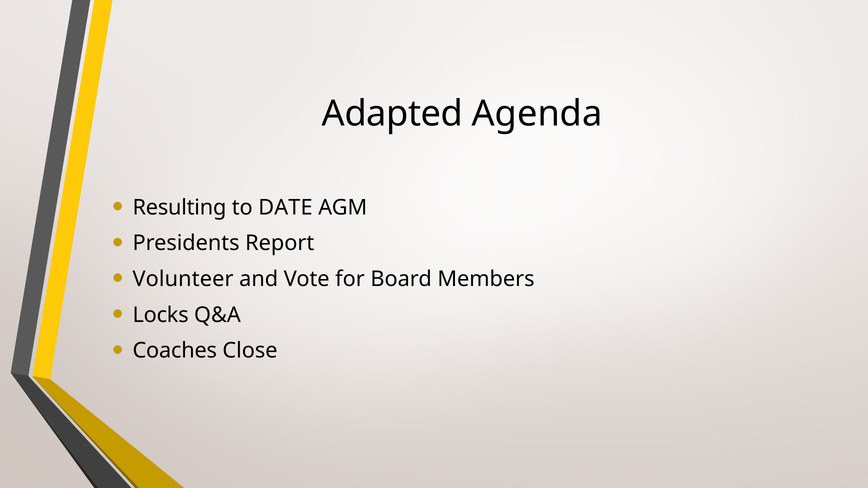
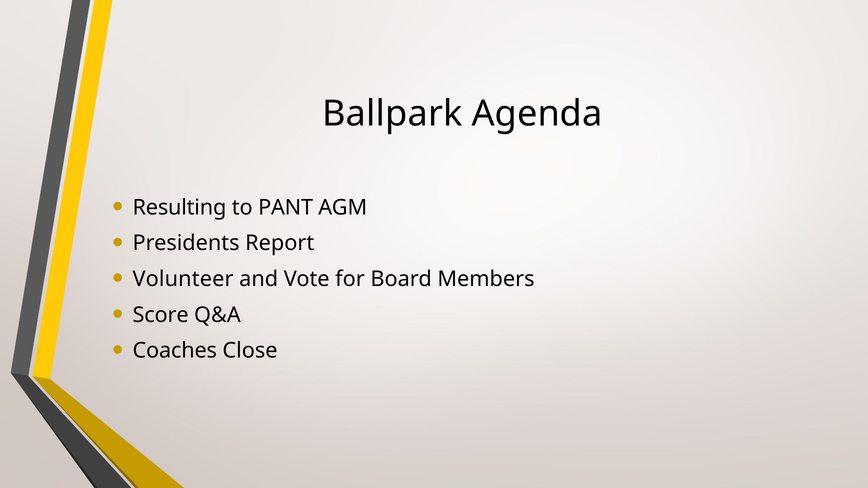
Adapted: Adapted -> Ballpark (392, 114)
DATE: DATE -> PANT (286, 208)
Locks: Locks -> Score (161, 315)
